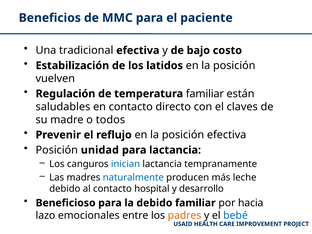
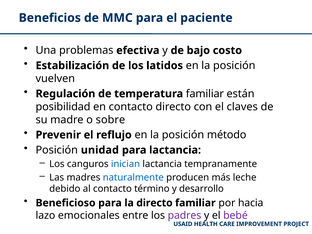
tradicional: tradicional -> problemas (86, 50)
saludables: saludables -> posibilidad (63, 107)
todos: todos -> sobre (110, 120)
posición efectiva: efectiva -> método (227, 135)
hospital: hospital -> término (152, 189)
la debido: debido -> directo (154, 203)
padres colour: orange -> purple (185, 215)
bebé colour: blue -> purple (235, 215)
